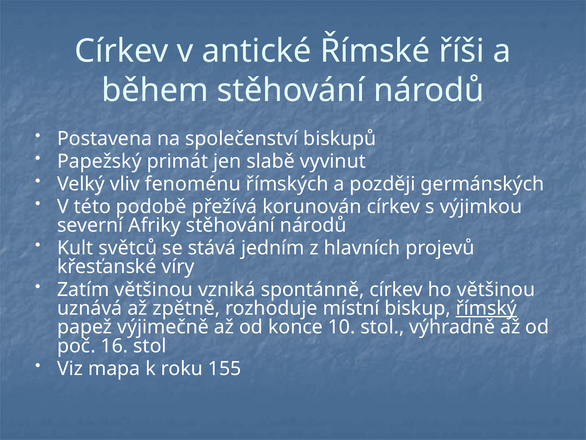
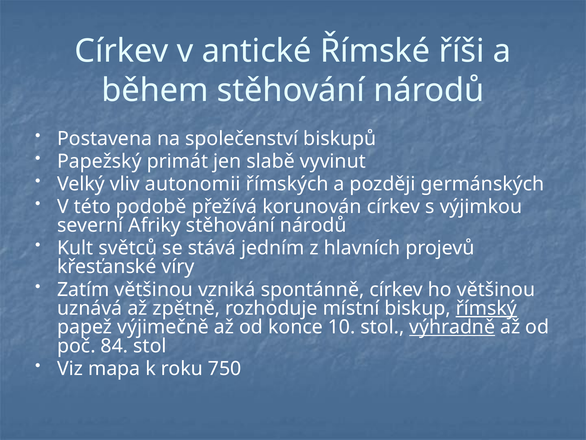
fenoménu: fenoménu -> autonomii (193, 184)
výhradně underline: none -> present (452, 327)
16: 16 -> 84 (114, 345)
155: 155 -> 750 (225, 368)
